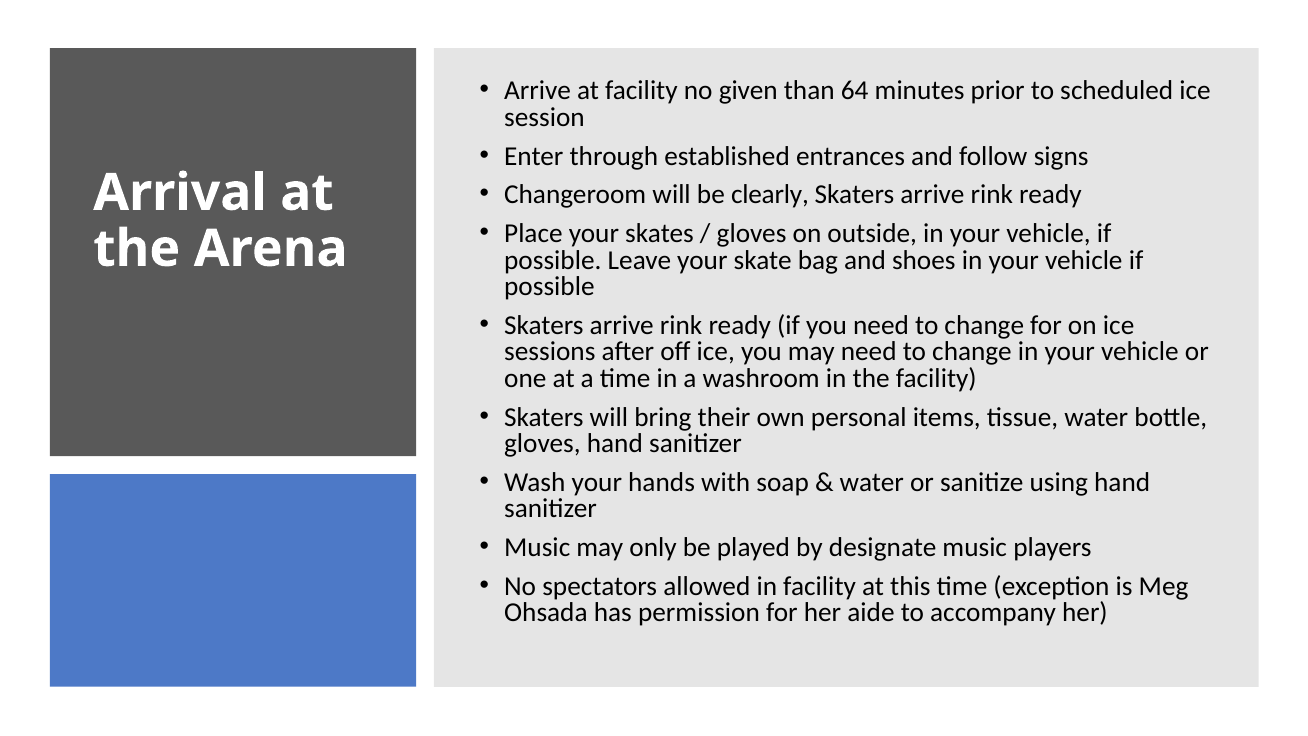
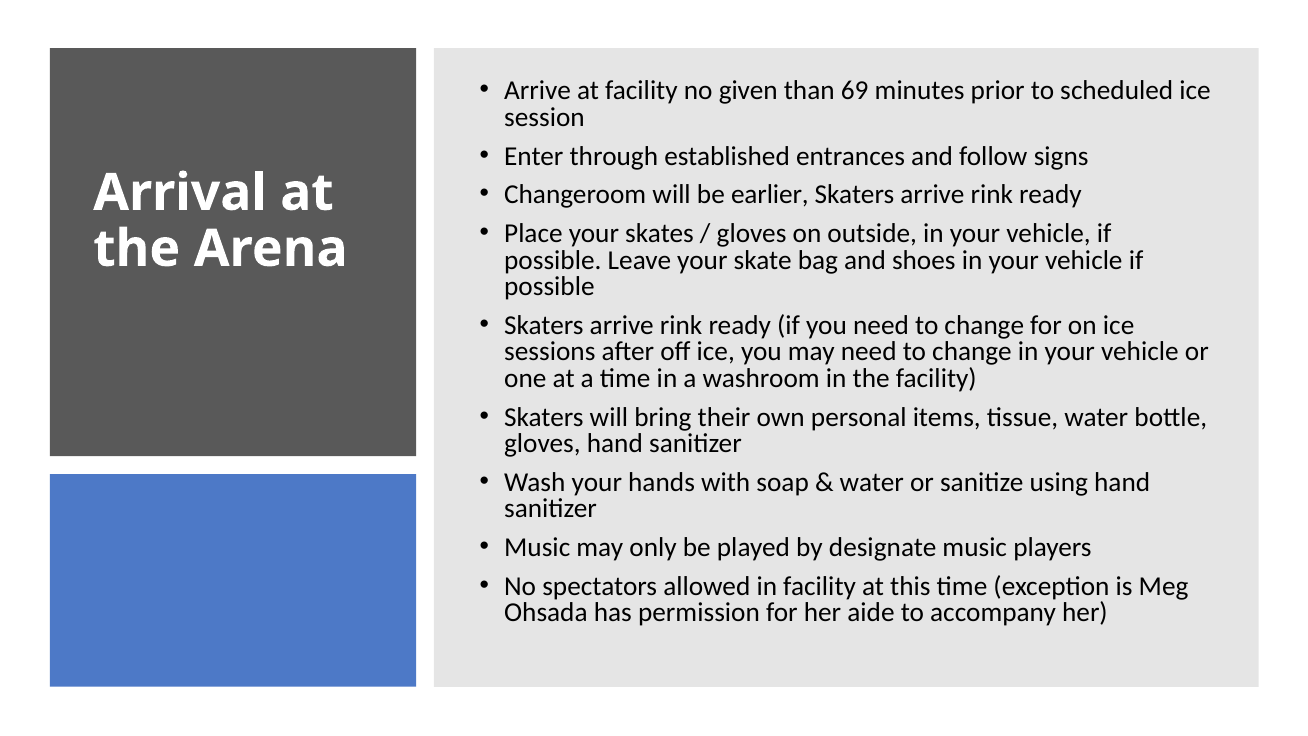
64: 64 -> 69 (855, 91)
clearly: clearly -> earlier (770, 195)
